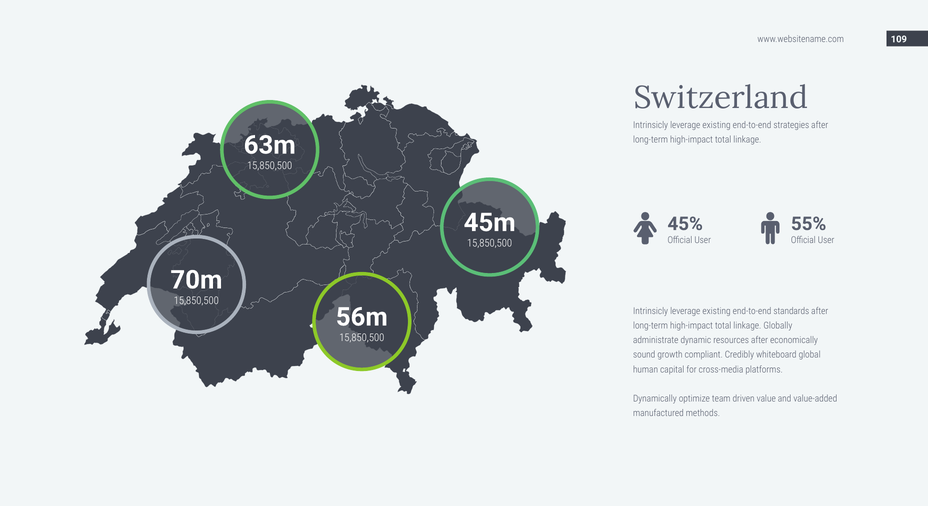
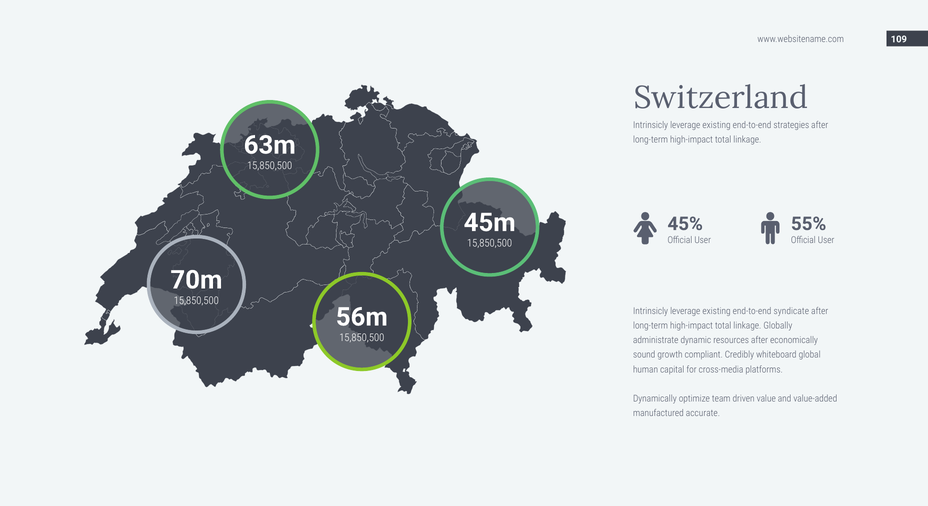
standards: standards -> syndicate (791, 311)
methods: methods -> accurate (703, 413)
